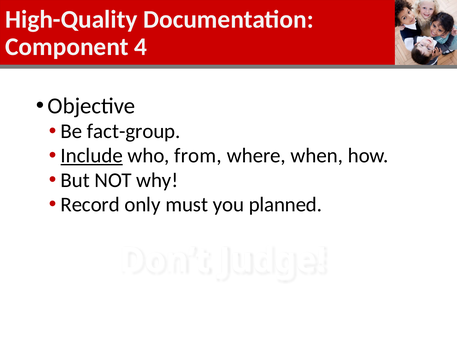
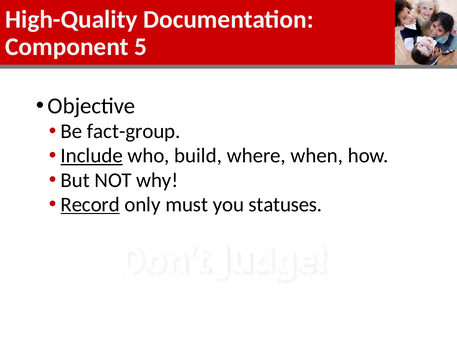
4: 4 -> 5 (141, 47)
from: from -> build (198, 156)
Record underline: none -> present (90, 204)
planned: planned -> statuses (285, 204)
